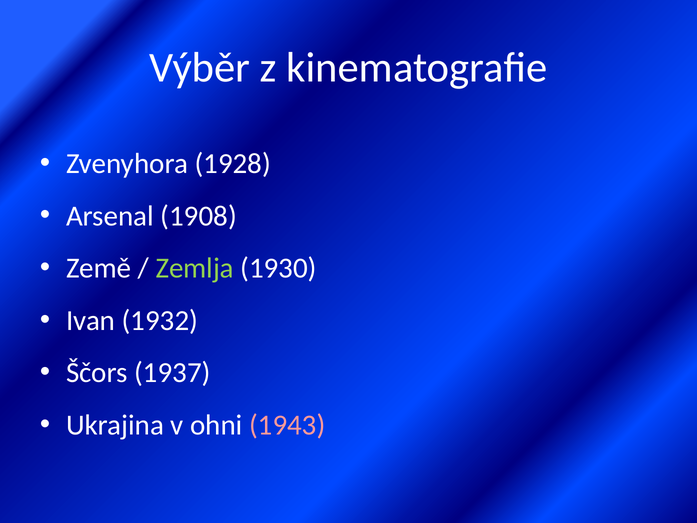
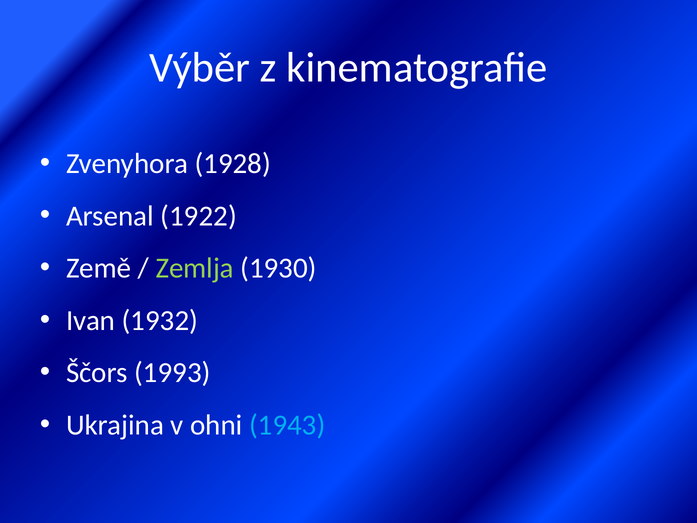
1908: 1908 -> 1922 (199, 216)
1937: 1937 -> 1993 (172, 373)
1943 colour: pink -> light blue (287, 425)
